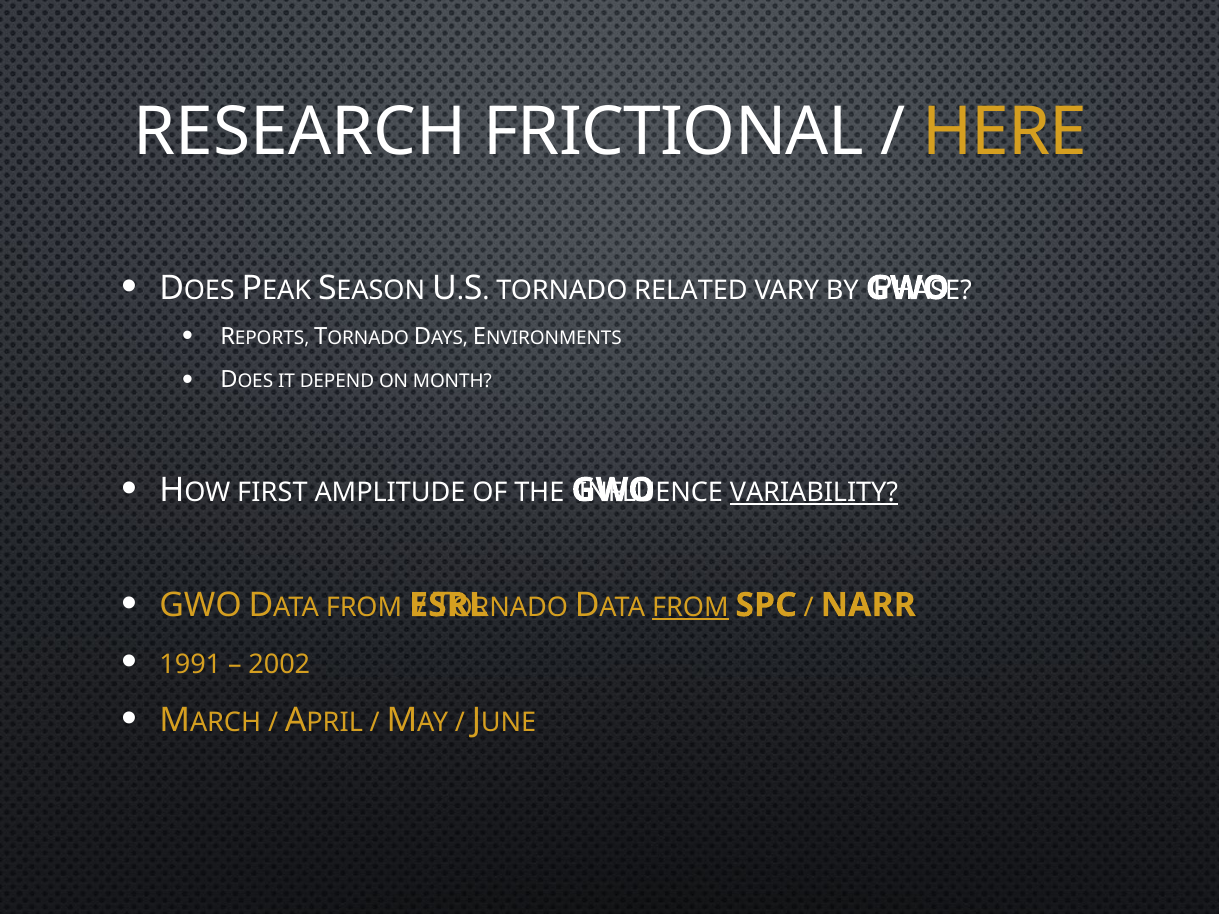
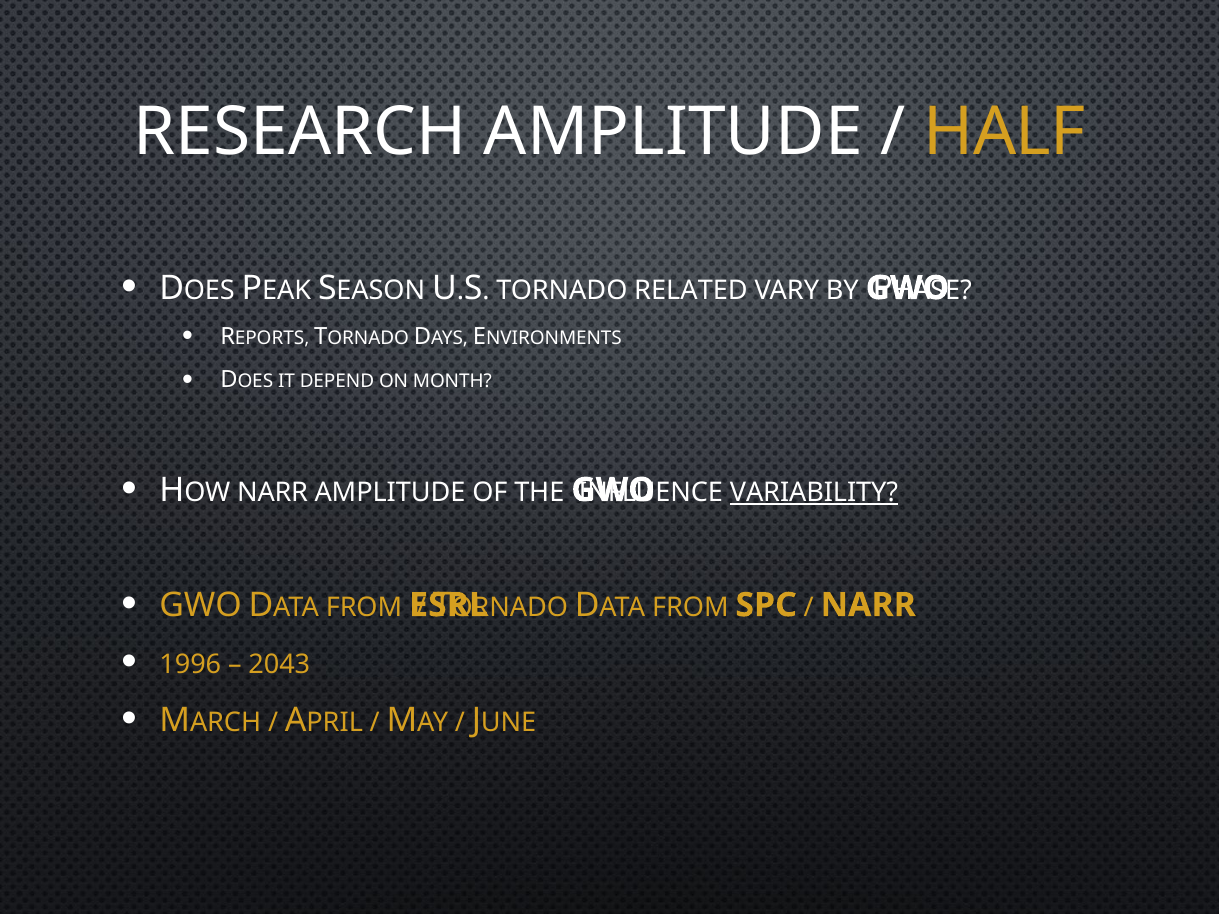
RESEARCH FRICTIONAL: FRICTIONAL -> AMPLITUDE (673, 132)
HERE: HERE -> HALF (1005, 132)
FIRST: FIRST -> NARR (273, 492)
FROM underline: present -> none (690, 607)
1991: 1991 -> 1996 (190, 665)
2002: 2002 -> 2043 (279, 665)
